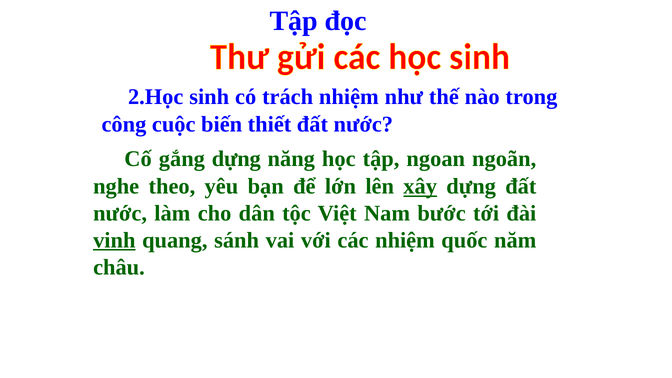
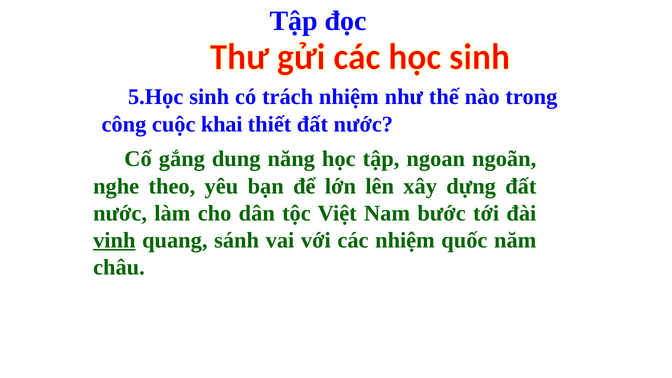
2.Học: 2.Học -> 5.Học (156, 97)
biến: biến -> khai (222, 124)
gắng dựng: dựng -> dung (236, 159)
xây underline: present -> none (420, 186)
